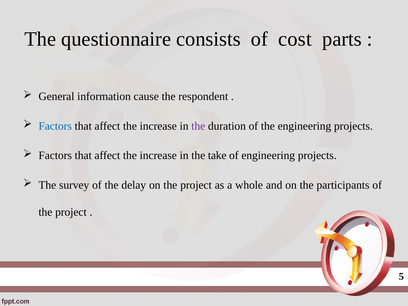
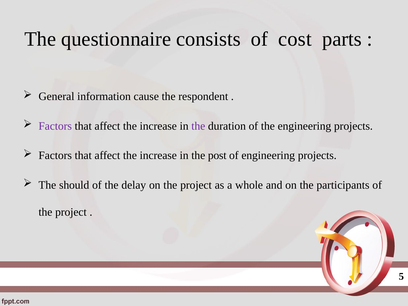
Factors colour: blue -> purple (55, 126)
take: take -> post (217, 156)
survey: survey -> should (74, 185)
